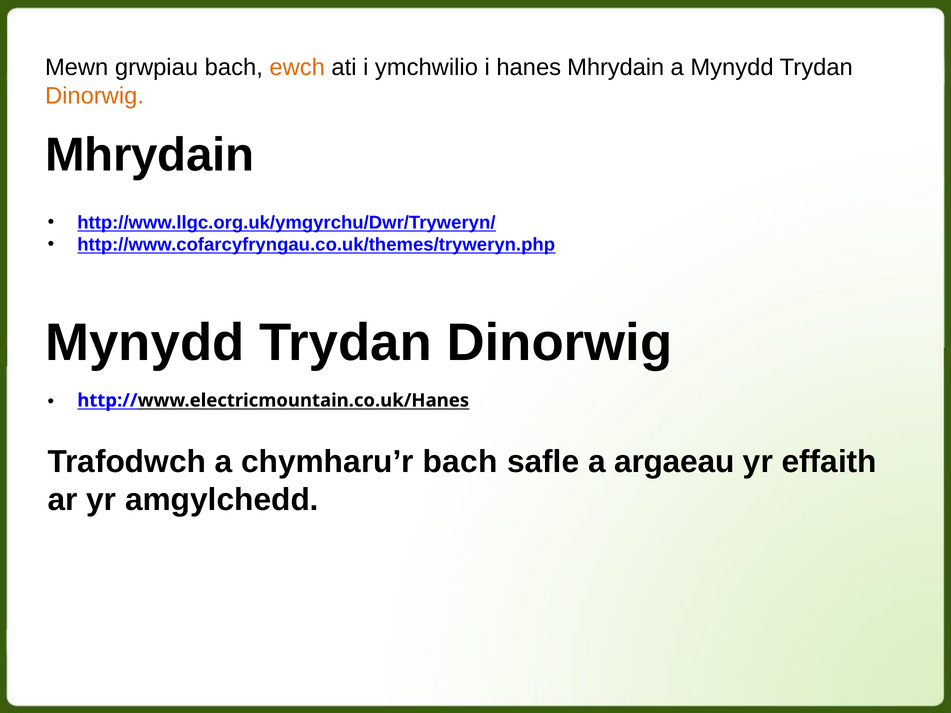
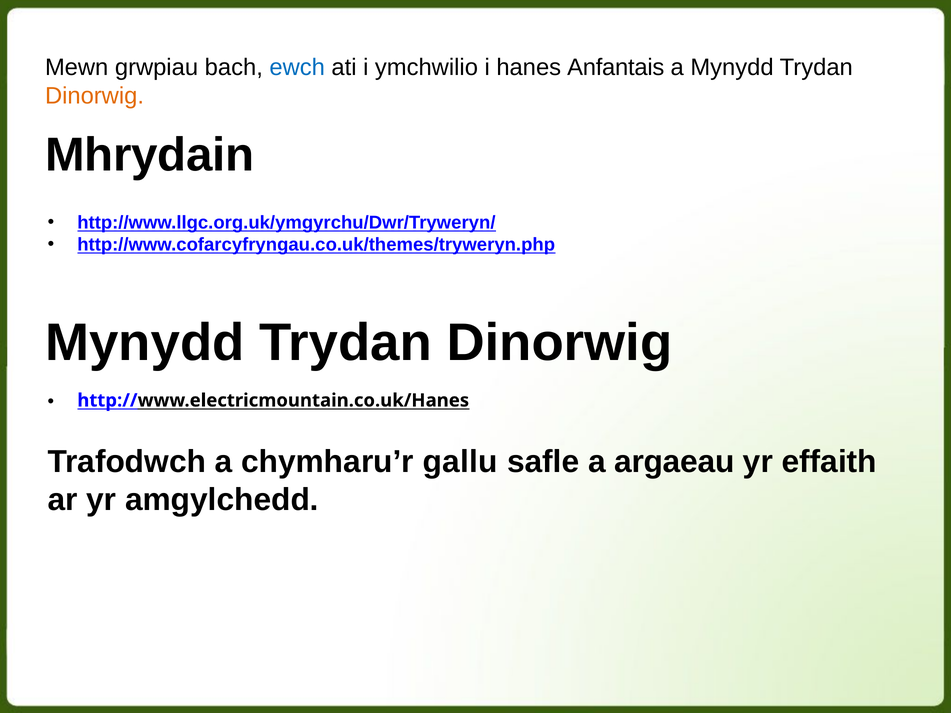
ewch colour: orange -> blue (297, 67)
hanes Mhrydain: Mhrydain -> Anfantais (616, 67)
chymharu’r bach: bach -> gallu (460, 462)
